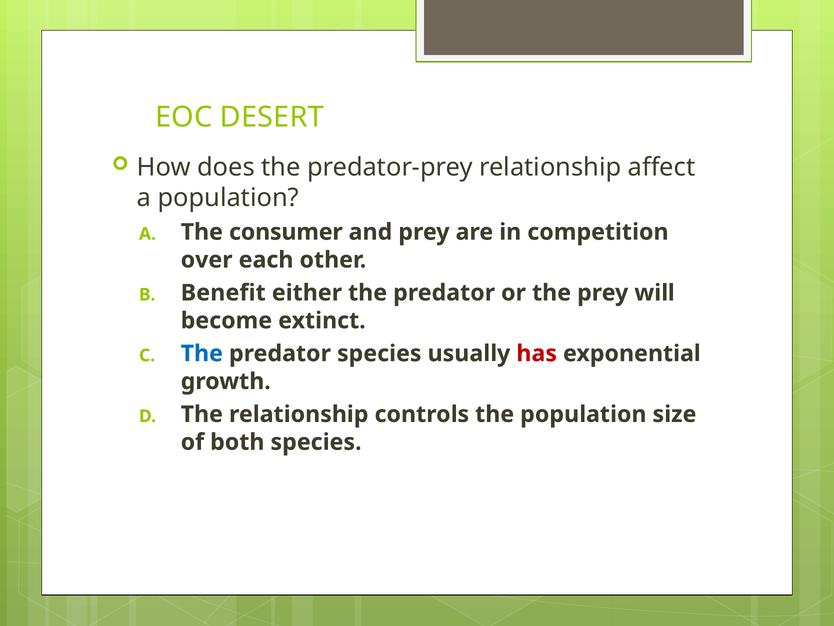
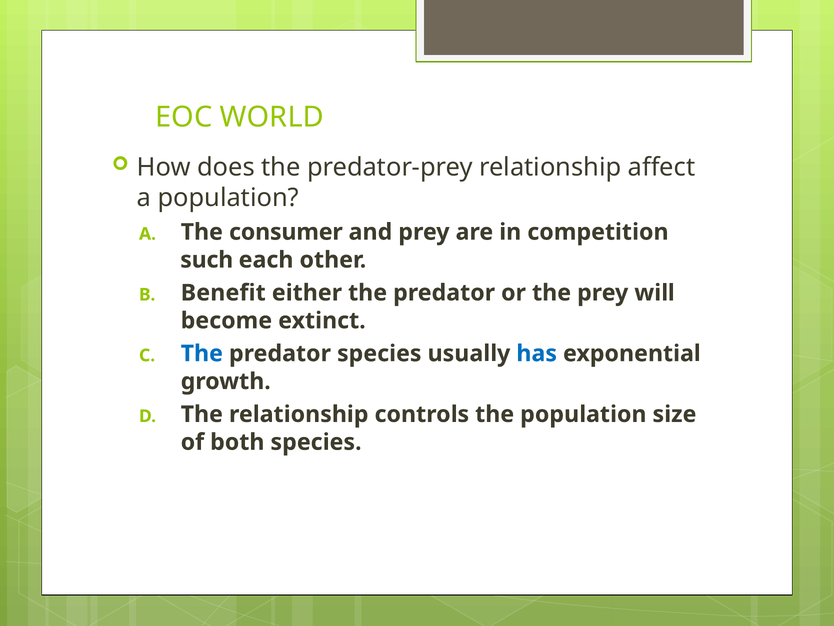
DESERT: DESERT -> WORLD (272, 117)
over: over -> such (207, 260)
has colour: red -> blue (537, 353)
